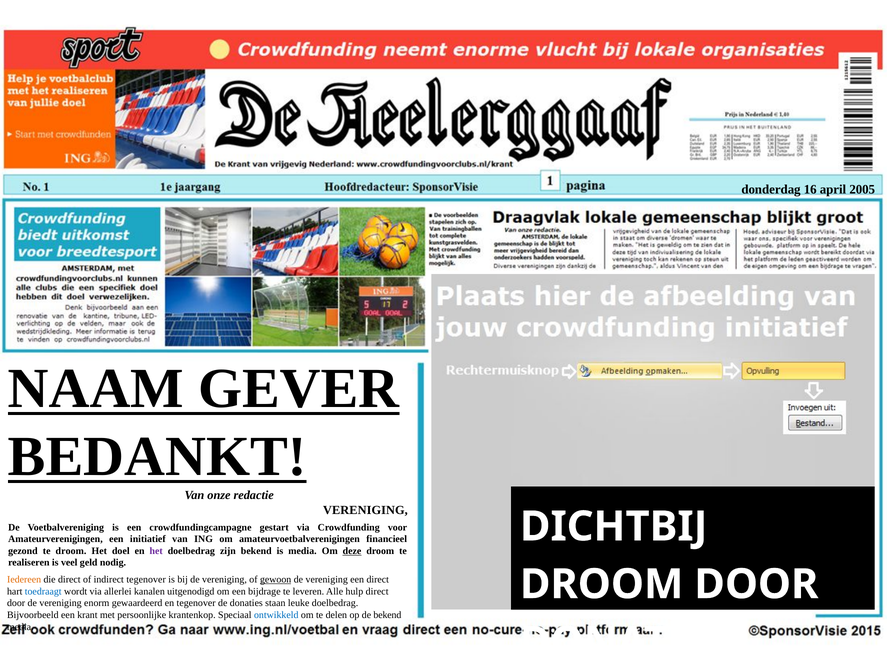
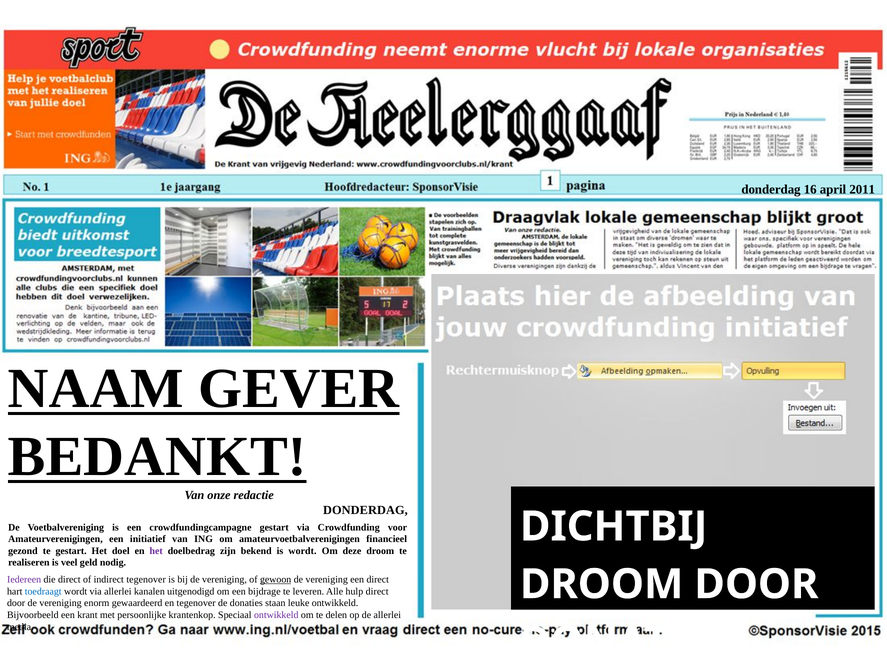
2005: 2005 -> 2011 (862, 190)
VERENIGING: VERENIGING -> DONDERDAG (365, 510)
te droom: droom -> gestart (71, 551)
is media: media -> wordt (302, 551)
deze underline: present -> none (352, 551)
Iedereen colour: orange -> purple (24, 580)
leuke doelbedrag: doelbedrag -> ontwikkeld (335, 603)
ontwikkeld colour: blue -> purple (276, 615)
de bekend: bekend -> allerlei (387, 615)
